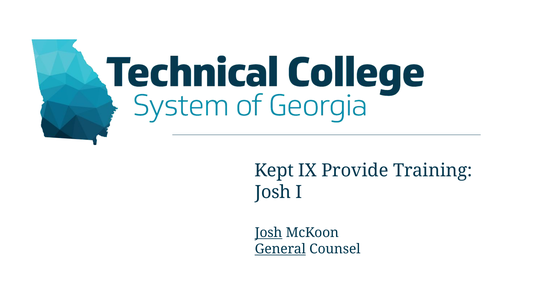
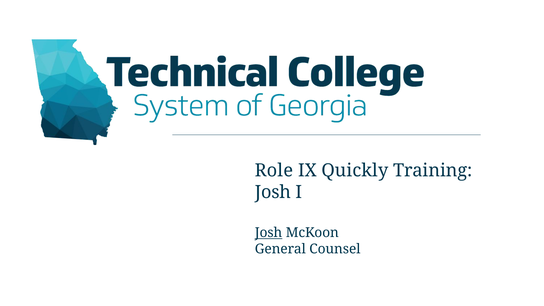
Kept: Kept -> Role (274, 171)
Provide: Provide -> Quickly (355, 171)
General underline: present -> none (280, 249)
